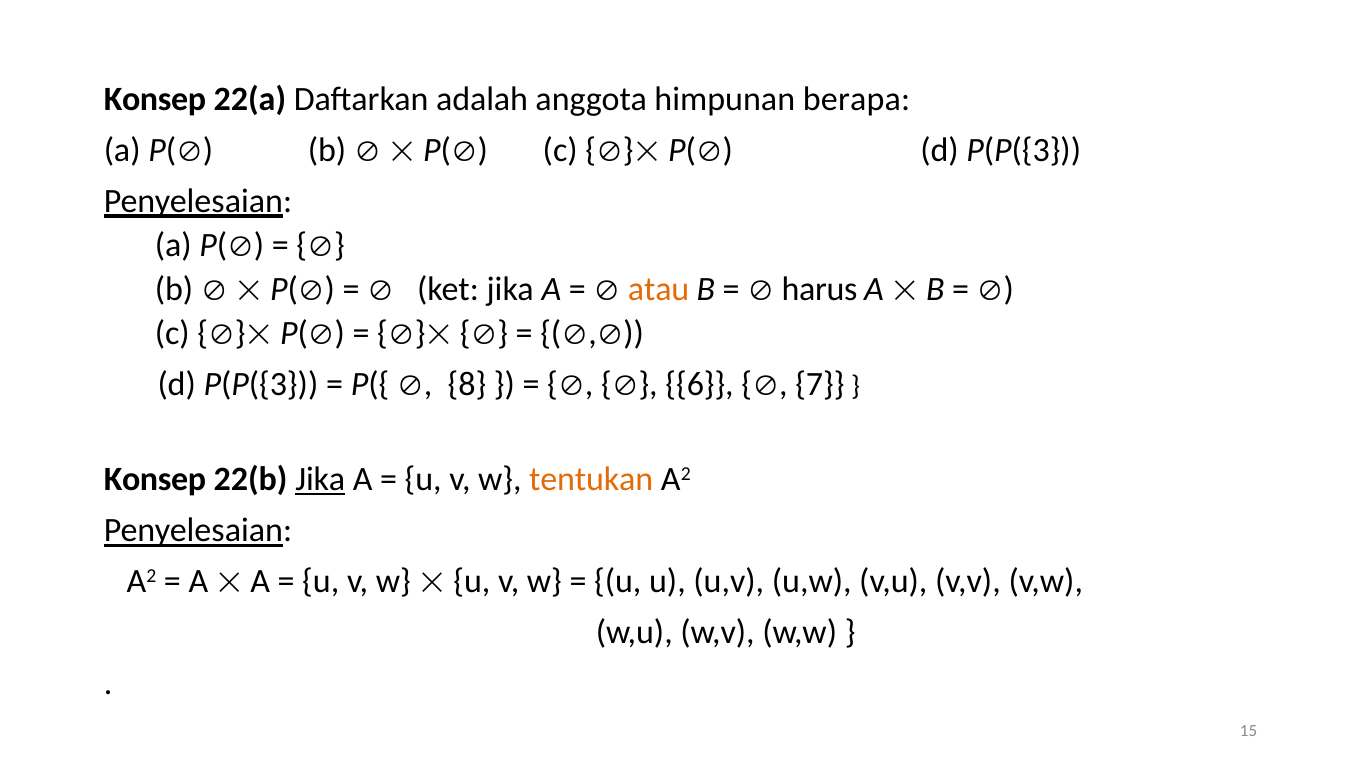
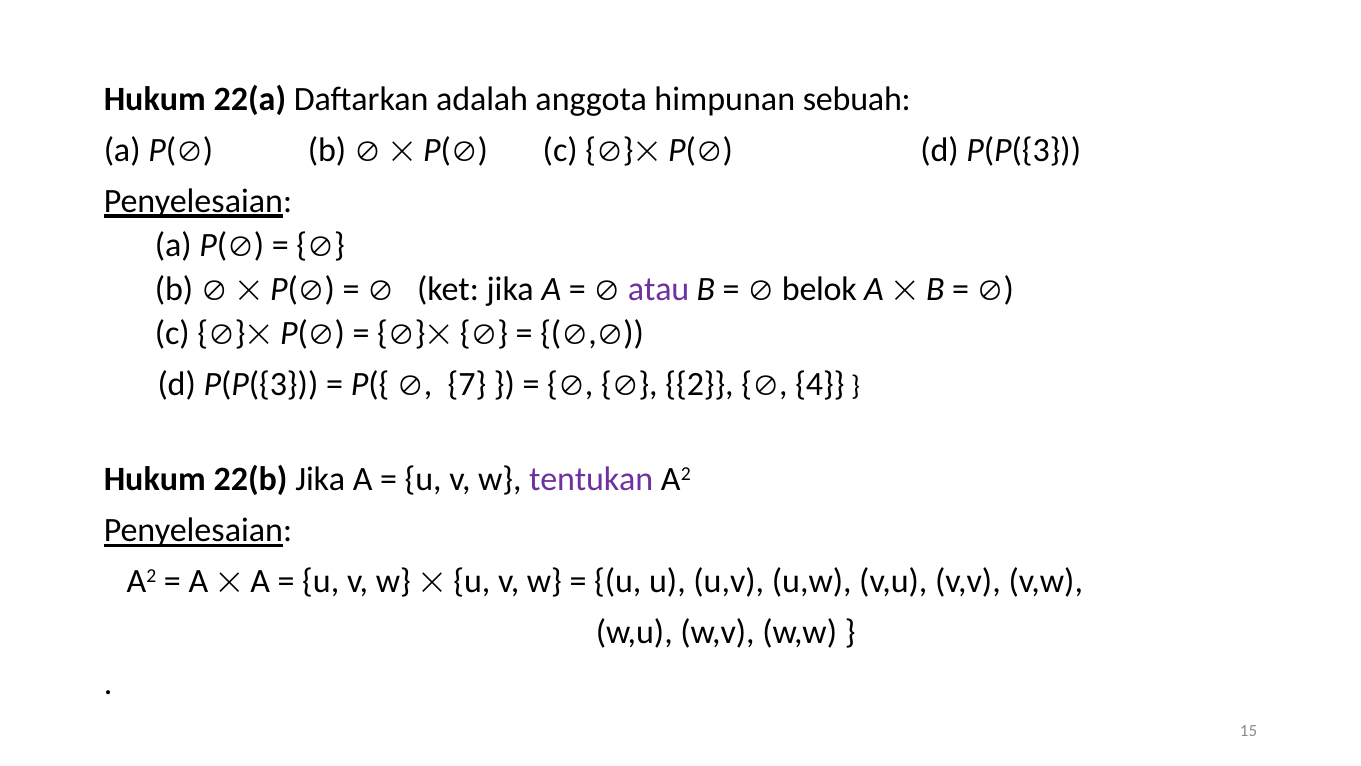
Konsep: Konsep -> Hukum (155, 99)
berapa: berapa -> sebuah (857, 99)
atau colour: orange -> purple (659, 289)
harus: harus -> belok (819, 289)
8: 8 -> 7 (467, 384)
6: 6 -> 2 (700, 384)
7: 7 -> 4 (820, 384)
Konsep: Konsep -> Hukum (155, 479)
Jika underline: present -> none (320, 479)
tentukan colour: orange -> purple (591, 479)
